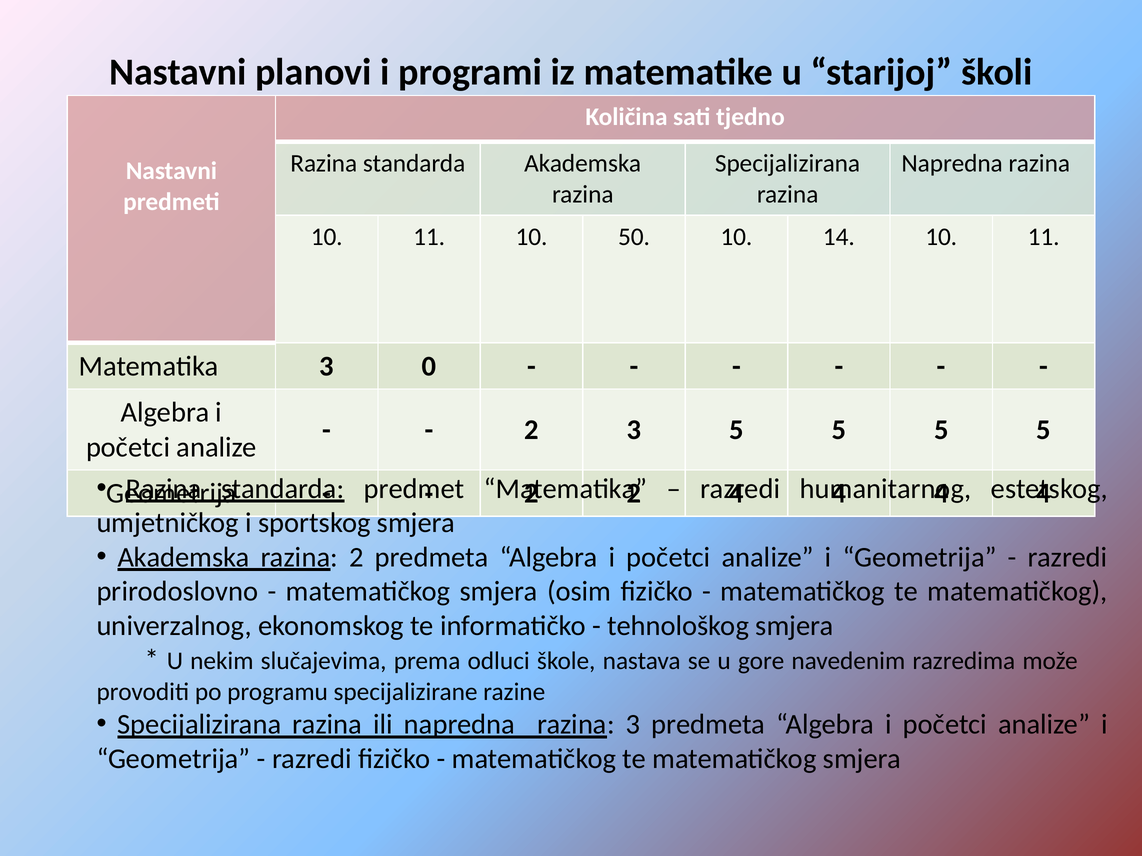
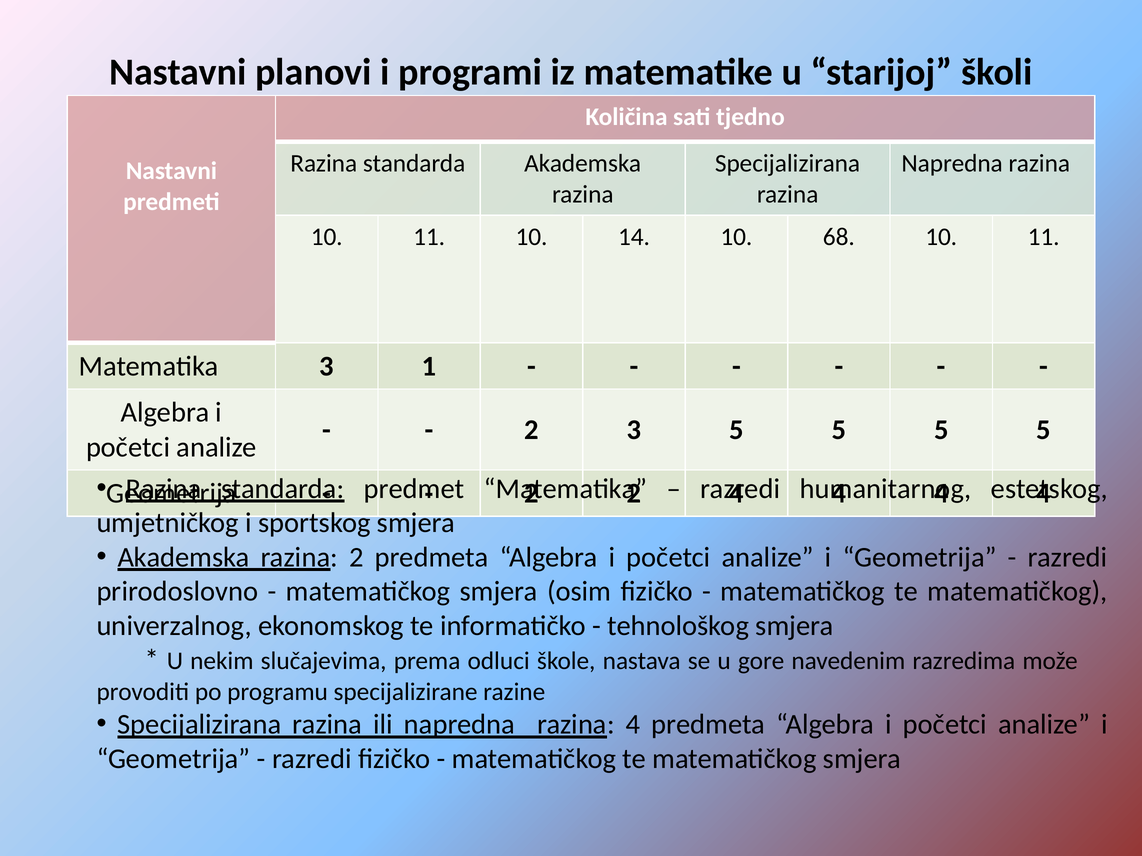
50: 50 -> 14 (634, 237)
14: 14 -> 68 (839, 237)
0: 0 -> 1 (429, 366)
razina 3: 3 -> 4 (633, 725)
